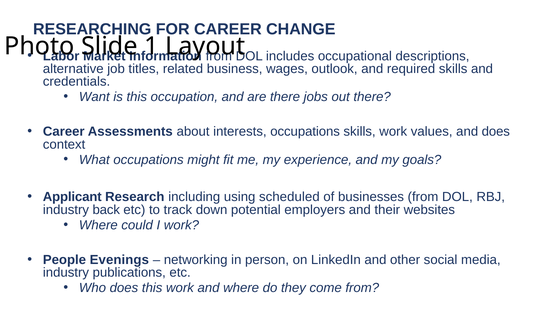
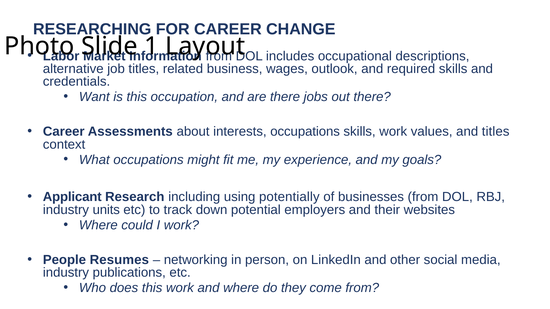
and does: does -> titles (496, 132)
scheduled: scheduled -> potentially (289, 197)
back: back -> units (106, 210)
Evenings: Evenings -> Resumes (119, 260)
